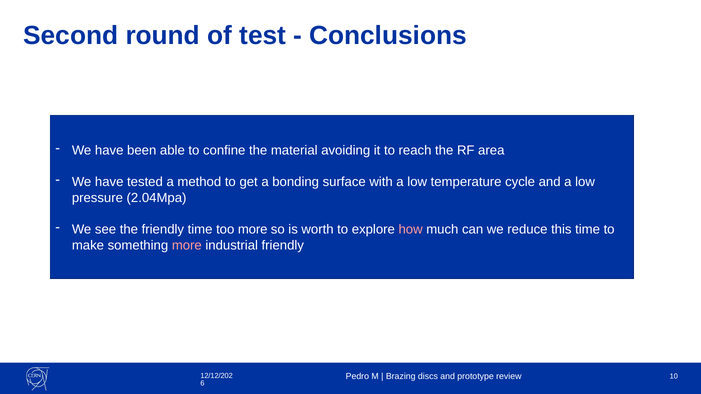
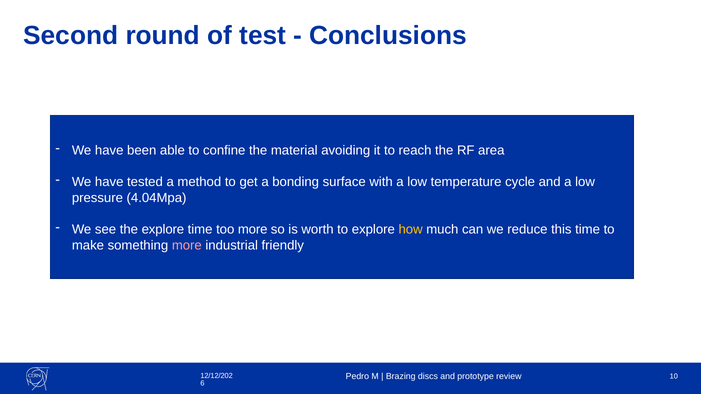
2.04Mpa: 2.04Mpa -> 4.04Mpa (157, 198)
the friendly: friendly -> explore (163, 230)
how colour: pink -> yellow (411, 230)
